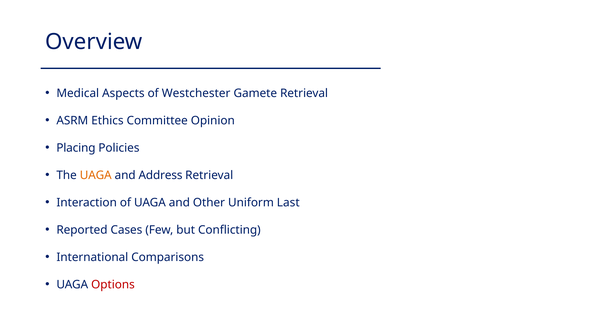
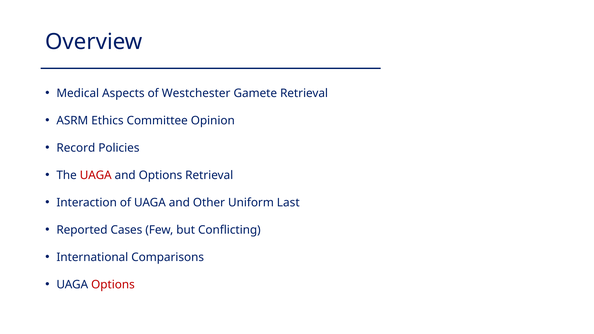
Placing: Placing -> Record (76, 148)
UAGA colour: orange -> red (96, 175)
and Address: Address -> Options (160, 175)
